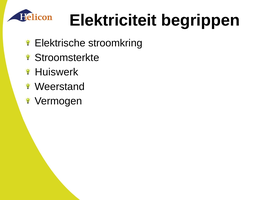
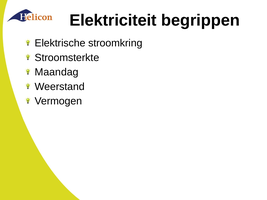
Huiswerk: Huiswerk -> Maandag (57, 72)
